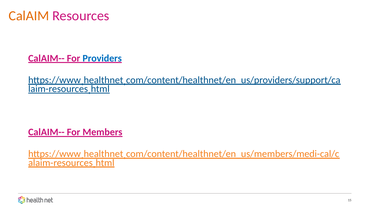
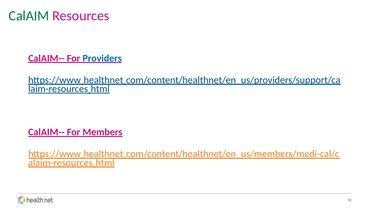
CalAIM colour: orange -> green (29, 16)
